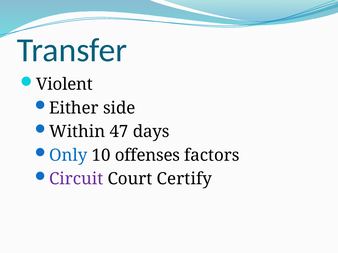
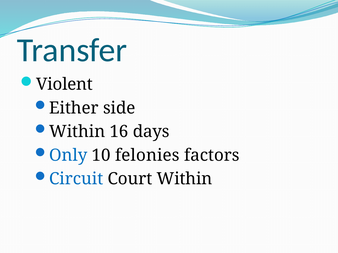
47: 47 -> 16 (119, 132)
offenses: offenses -> felonies (147, 156)
Circuit colour: purple -> blue (76, 179)
Court Certify: Certify -> Within (184, 179)
